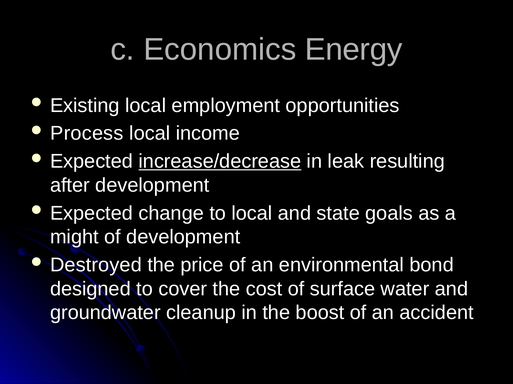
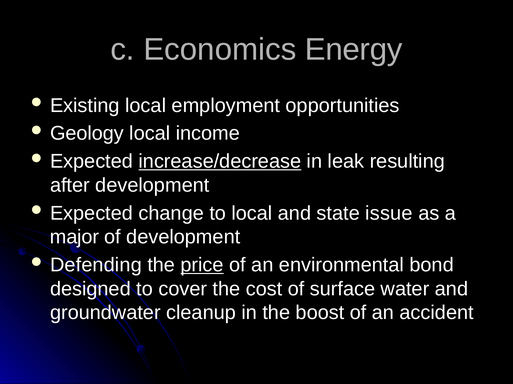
Process: Process -> Geology (87, 134)
goals: goals -> issue (389, 214)
might: might -> major (74, 237)
Destroyed: Destroyed -> Defending (96, 265)
price underline: none -> present (202, 265)
